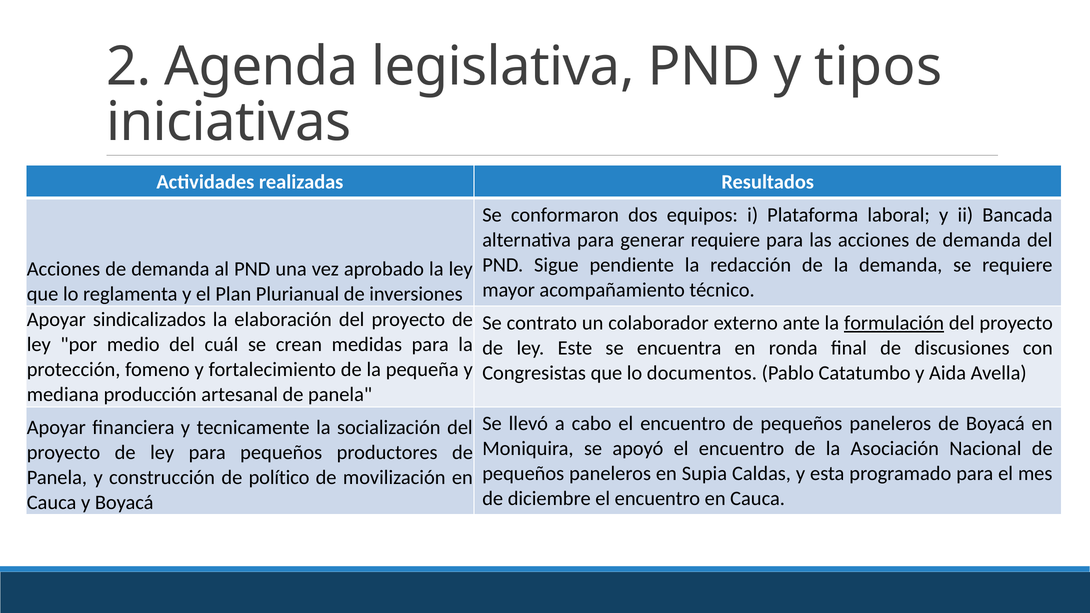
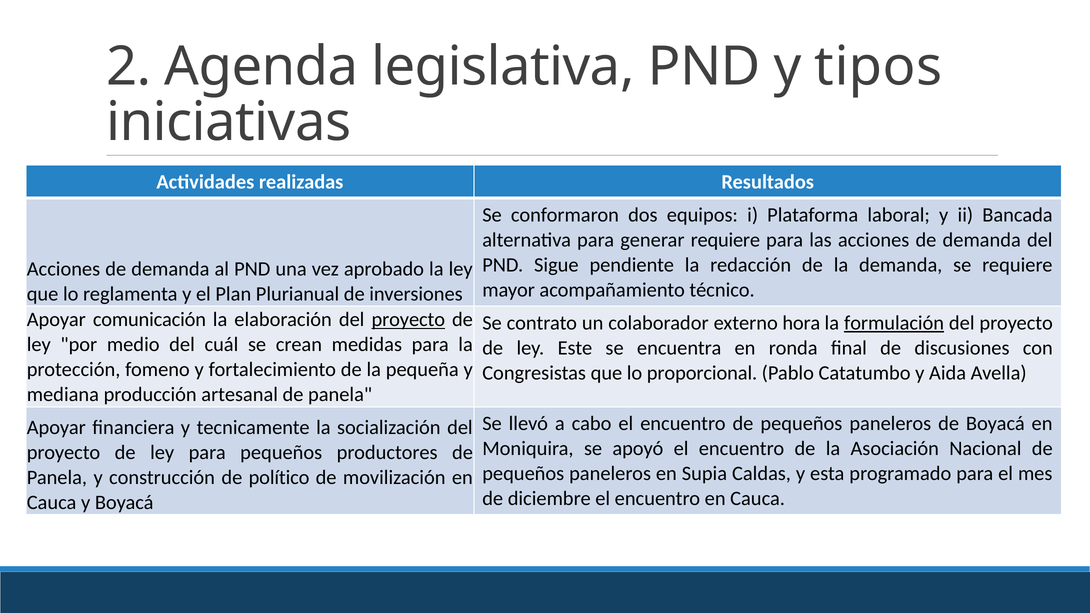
sindicalizados: sindicalizados -> comunicación (149, 320)
proyecto underline: none -> present (408, 320)
ante: ante -> hora (801, 323)
documentos: documentos -> proporcional (702, 373)
